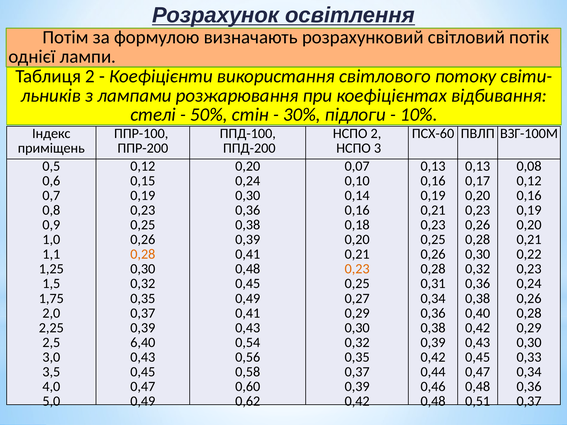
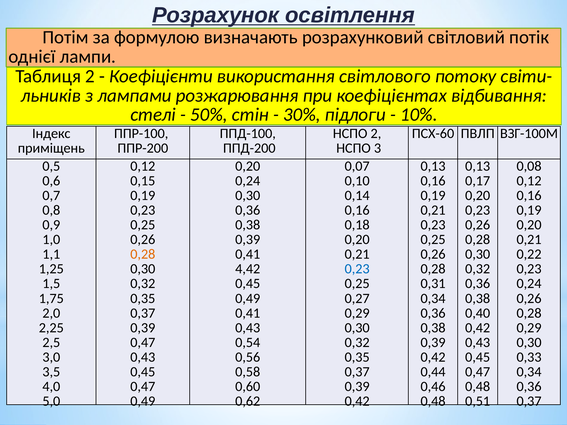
0,48: 0,48 -> 4,42 (248, 269)
0,23 colour: orange -> blue (357, 269)
6,40: 6,40 -> 0,47 (143, 343)
